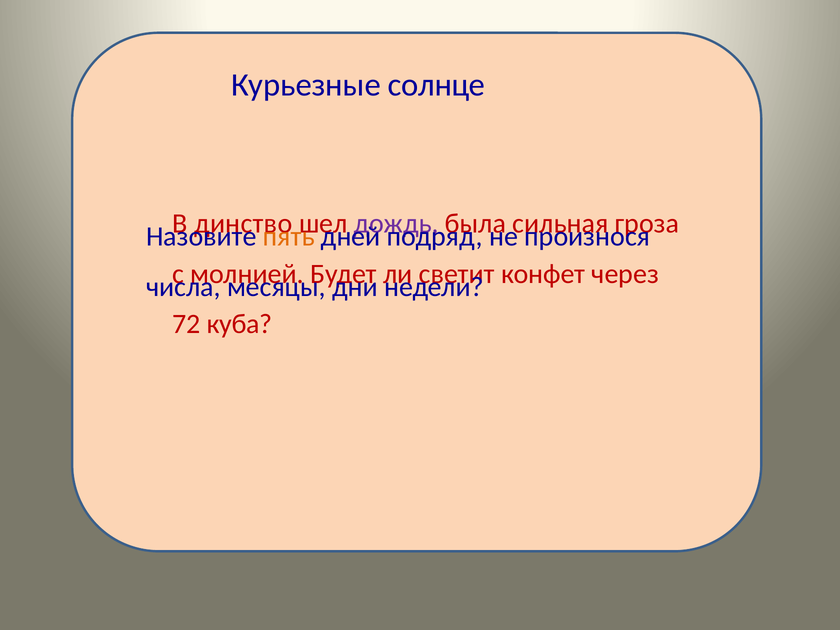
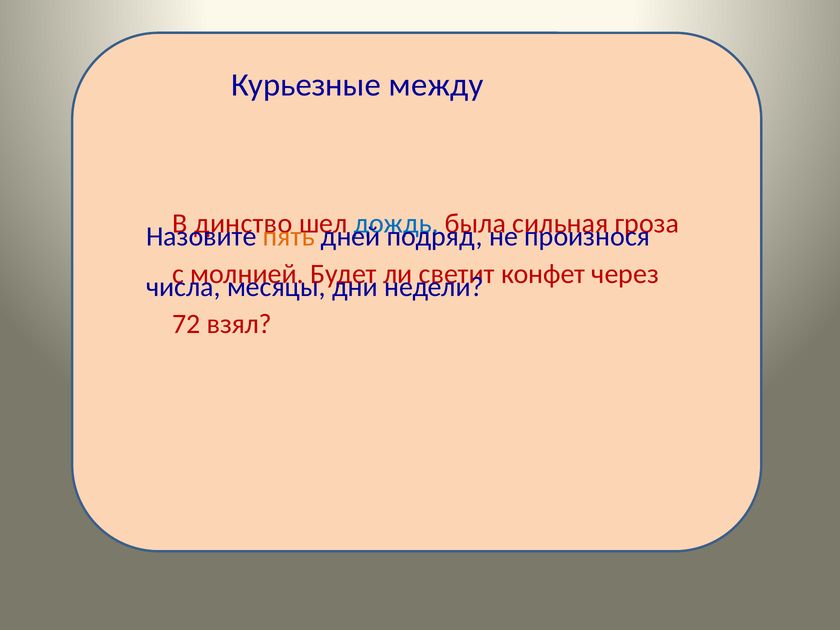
солнце: солнце -> между (436, 85)
дождь colour: purple -> blue (396, 223)
куба: куба -> взял (239, 324)
